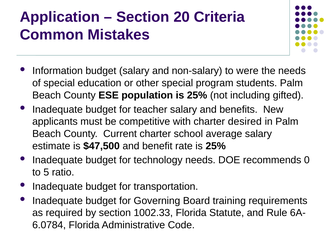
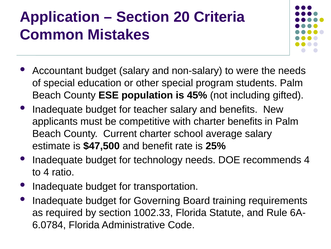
Information: Information -> Accountant (58, 71)
population is 25%: 25% -> 45% (197, 95)
charter desired: desired -> benefits (245, 121)
recommends 0: 0 -> 4 (307, 160)
to 5: 5 -> 4 (46, 172)
